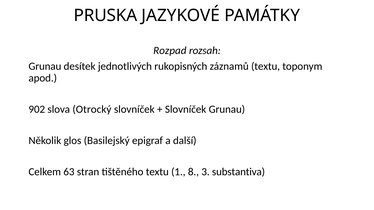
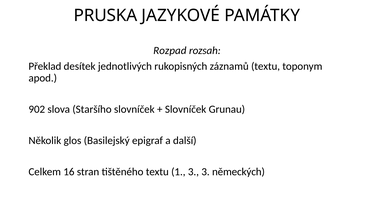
Grunau: Grunau -> Překlad (45, 66)
Otrocký: Otrocký -> Staršího (92, 109)
63: 63 -> 16 (69, 172)
1 8: 8 -> 3 (193, 172)
substantiva: substantiva -> německých (238, 172)
